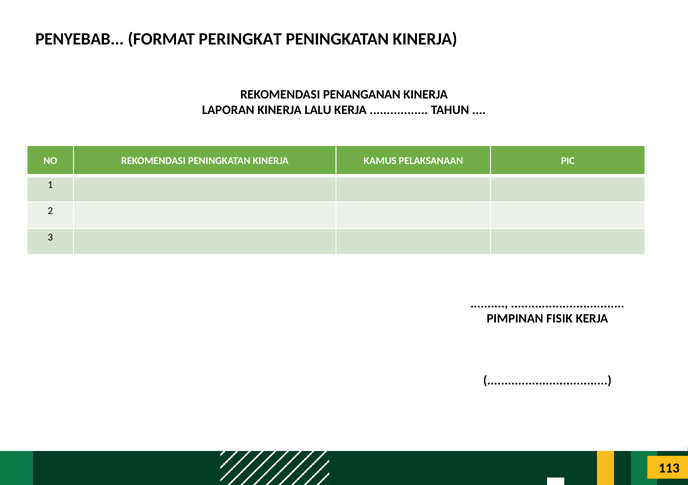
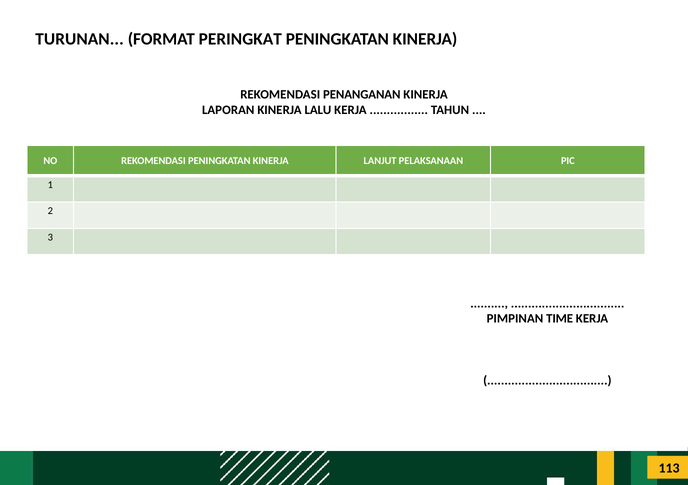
PENYEBAB: PENYEBAB -> TURUNAN (80, 39)
KAMUS: KAMUS -> LANJUT (380, 161)
FISIK: FISIK -> TIME (560, 319)
